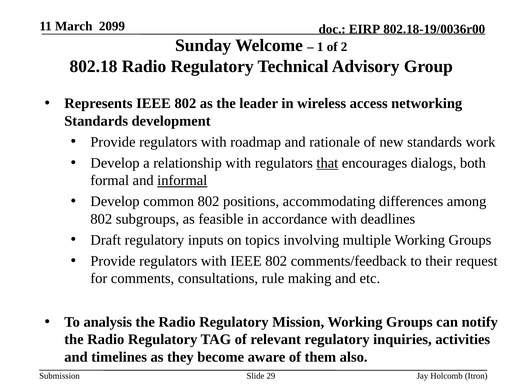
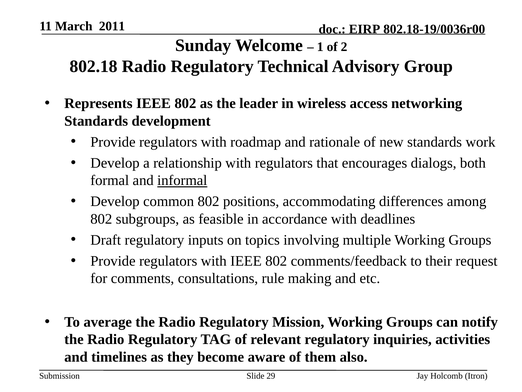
2099: 2099 -> 2011 (112, 26)
that underline: present -> none (327, 163)
analysis: analysis -> average (108, 322)
